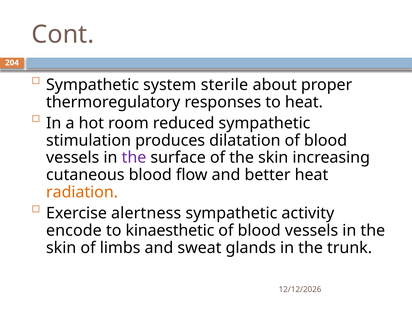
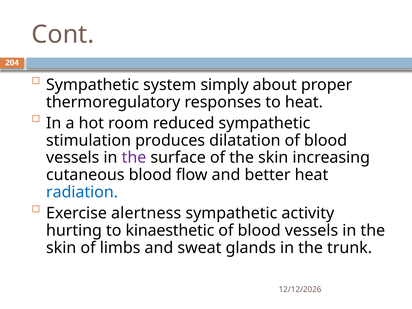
sterile: sterile -> simply (225, 85)
radiation colour: orange -> blue (82, 192)
encode: encode -> hurting (74, 231)
